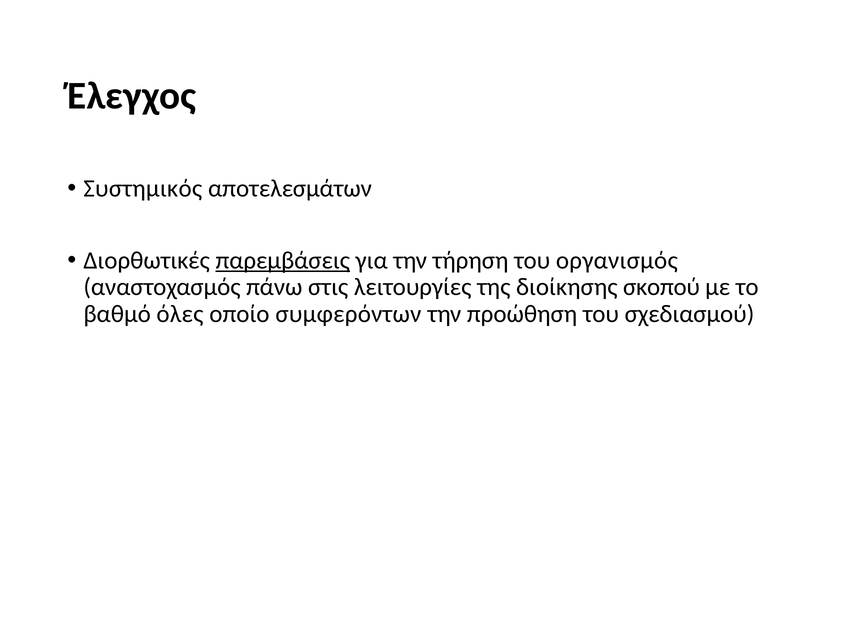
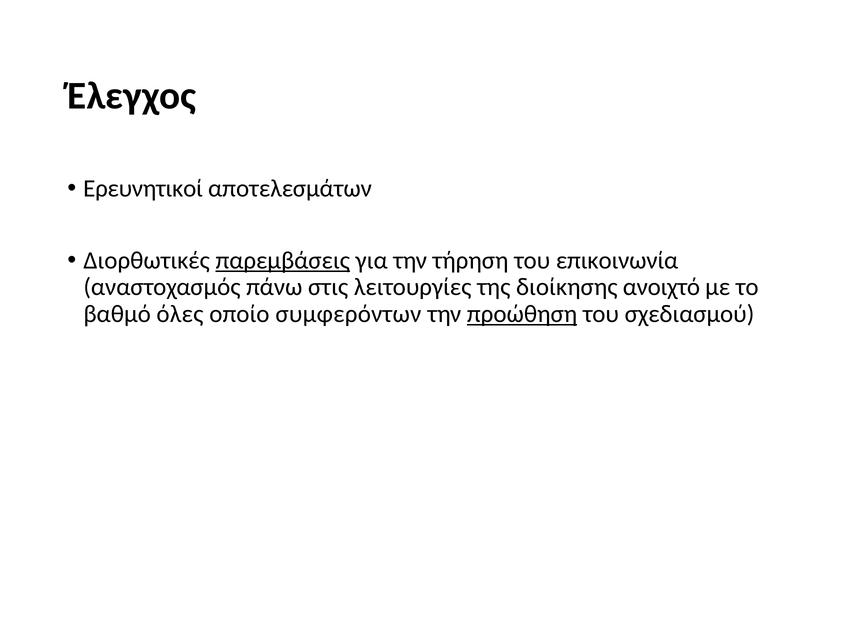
Συστημικός: Συστημικός -> Ερευνητικοί (143, 189)
οργανισμός: οργανισμός -> επικοινωνία (617, 260)
σκοπού: σκοπού -> ανοιχτό (661, 287)
προώθηση underline: none -> present (522, 314)
